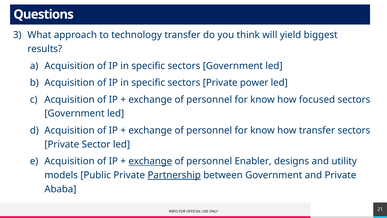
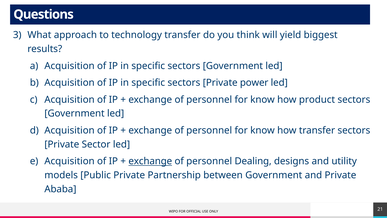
focused: focused -> product (317, 99)
Enabler: Enabler -> Dealing (253, 161)
Partnership underline: present -> none (174, 175)
